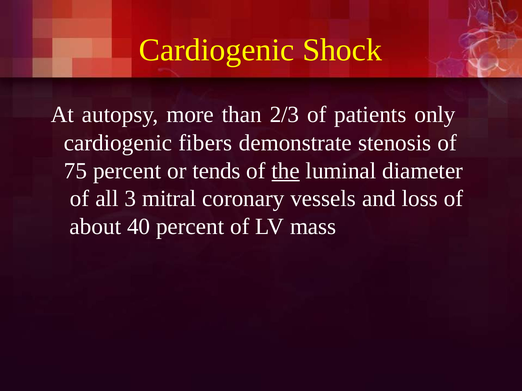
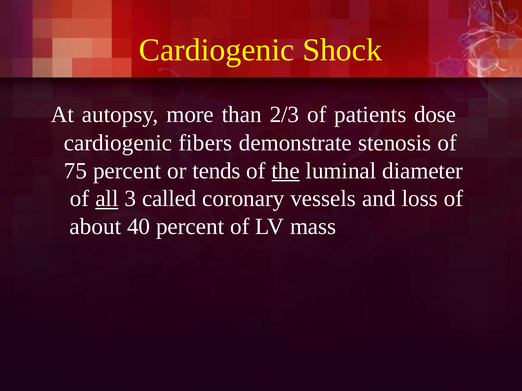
only: only -> dose (435, 115)
all underline: none -> present (107, 199)
mitral: mitral -> called (169, 199)
